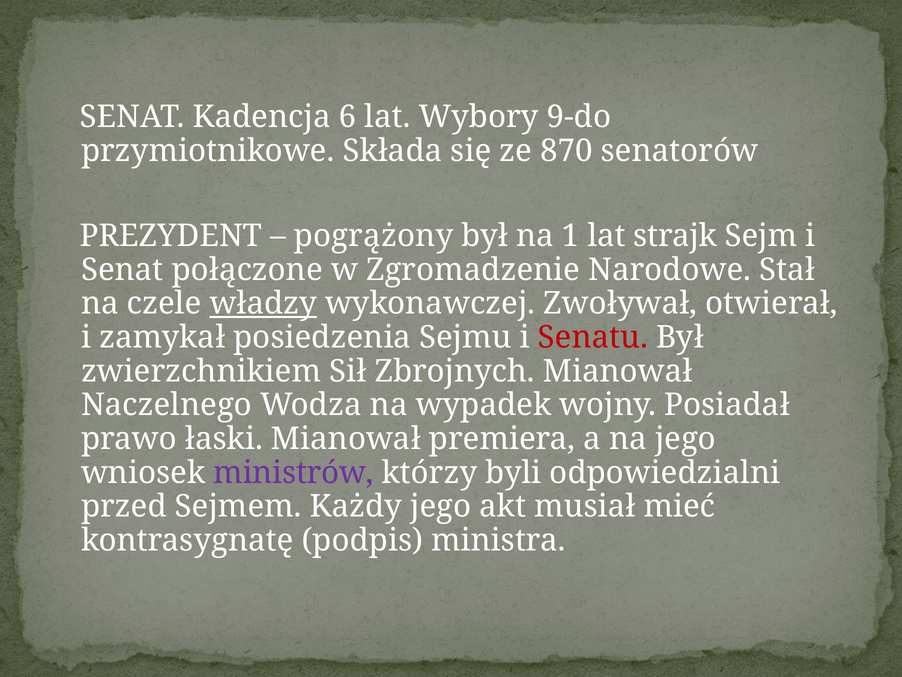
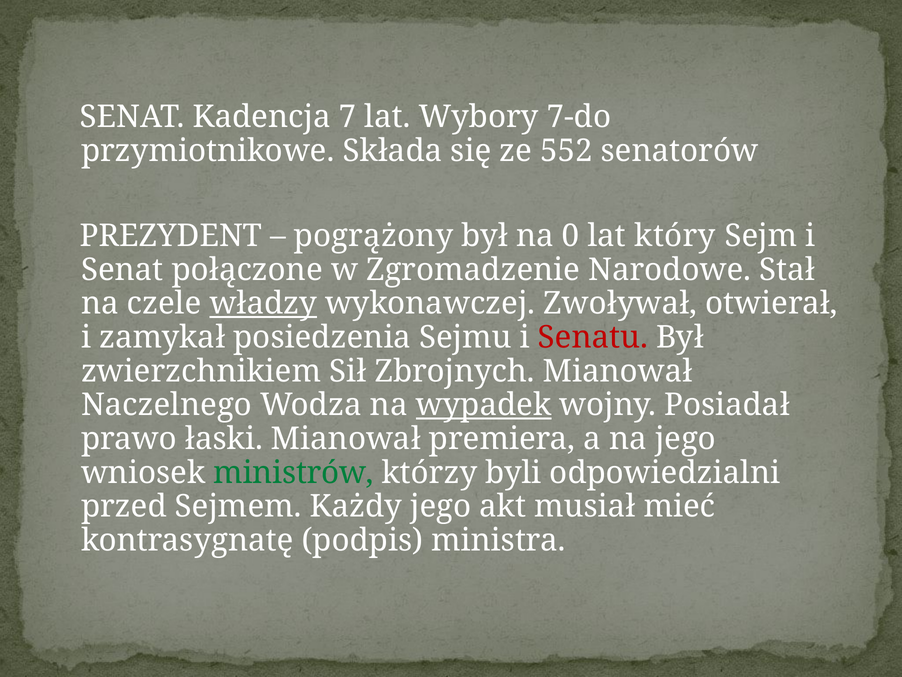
6: 6 -> 7 (348, 117)
9-do: 9-do -> 7-do (579, 117)
870: 870 -> 552 (567, 151)
1: 1 -> 0 (571, 236)
strajk: strajk -> który (675, 236)
wypadek underline: none -> present (484, 405)
ministrów colour: purple -> green (294, 472)
